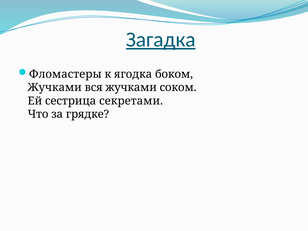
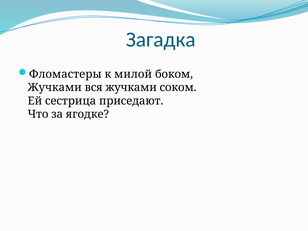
Загадка underline: present -> none (161, 40)
ягодка: ягодка -> милой (133, 74)
секретами: секретами -> приседают (131, 101)
грядке: грядке -> ягодке (87, 114)
